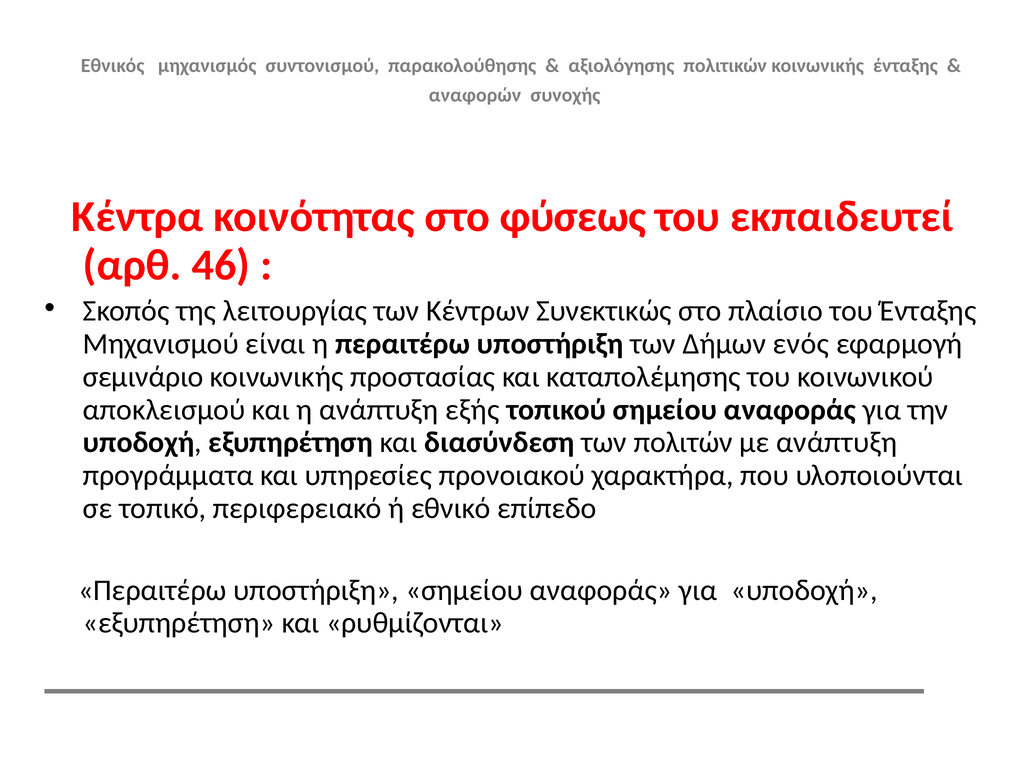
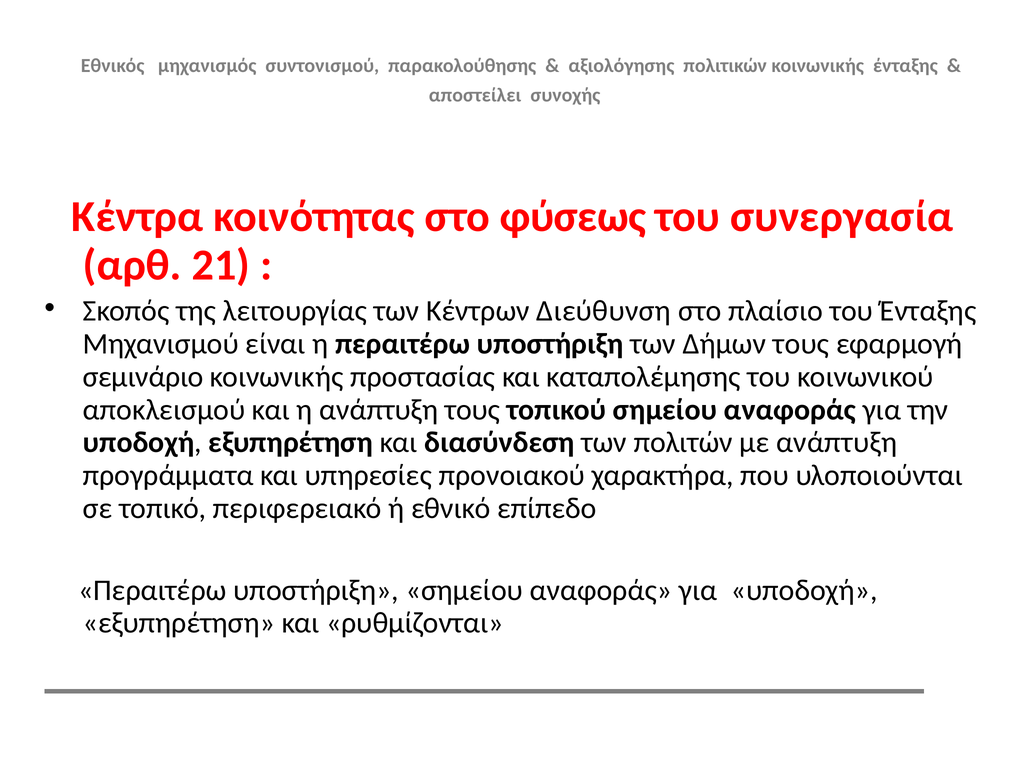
αναφορών: αναφορών -> αποστείλει (475, 95)
εκπαιδευτεί: εκπαιδευτεί -> συνεργασία (842, 217)
46: 46 -> 21 (221, 265)
Συνεκτικώς: Συνεκτικώς -> Διεύθυνση (604, 311)
Δήμων ενός: ενός -> τους (801, 344)
ανάπτυξη εξής: εξής -> τους (473, 410)
